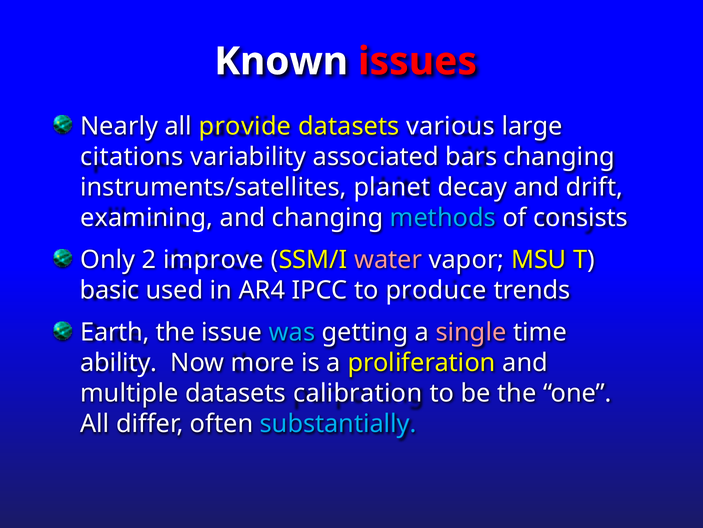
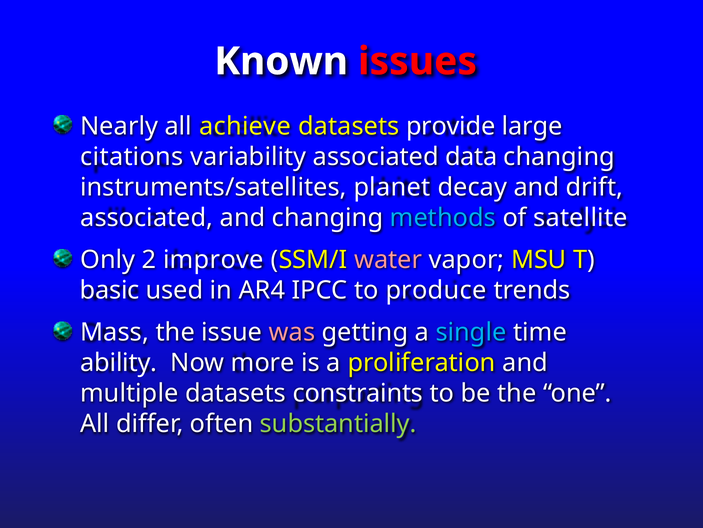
provide: provide -> achieve (245, 126)
various: various -> provide (451, 126)
bars: bars -> data (471, 156)
examining: examining -> associated (147, 217)
consists: consists -> satellite (580, 217)
Earth: Earth -> Mass (115, 332)
was colour: light blue -> pink (292, 332)
single colour: pink -> light blue (471, 332)
calibration: calibration -> constraints (358, 393)
substantially colour: light blue -> light green (338, 423)
